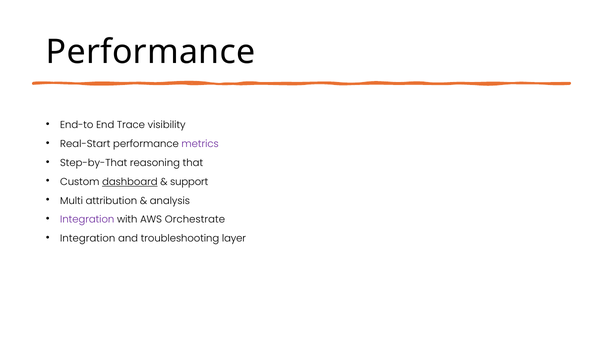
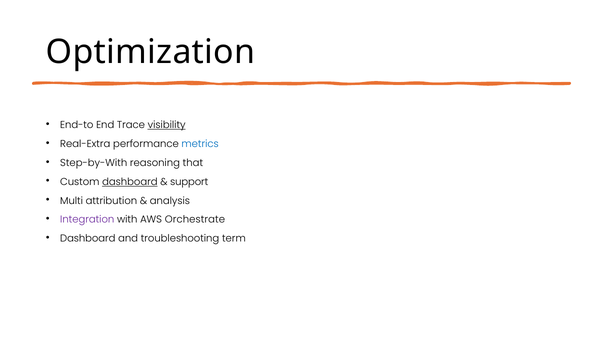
Performance: Performance -> Optimization (151, 52)
visibility underline: none -> present (167, 125)
Real-Start: Real-Start -> Real-Extra (85, 144)
metrics colour: purple -> blue (200, 144)
Step-by-That: Step-by-That -> Step-by-With (94, 163)
Integration: Integration -> Dashboard (88, 239)
layer: layer -> term (234, 239)
